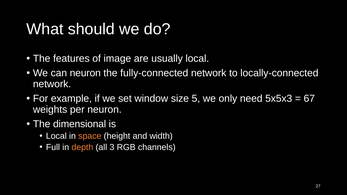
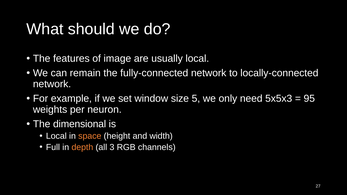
can neuron: neuron -> remain (85, 73)
67: 67 -> 95 (309, 99)
